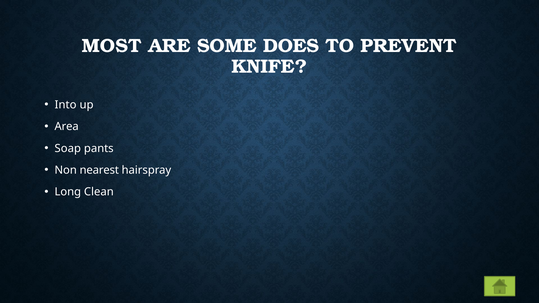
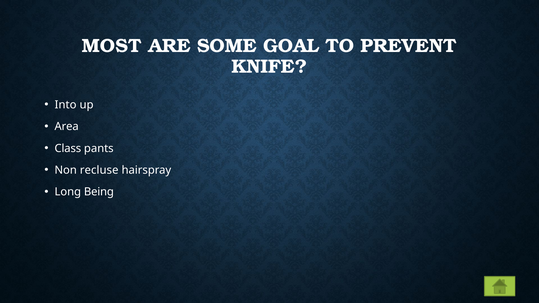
DOES: DOES -> GOAL (291, 46)
Soap: Soap -> Class (68, 148)
nearest: nearest -> recluse (99, 170)
Clean: Clean -> Being (99, 192)
